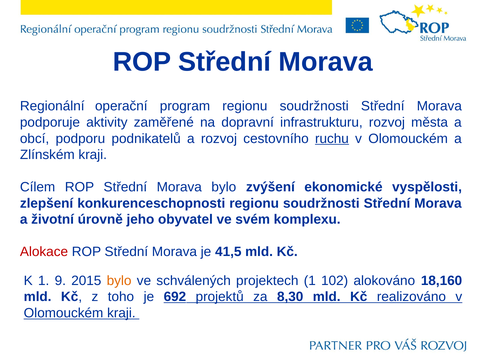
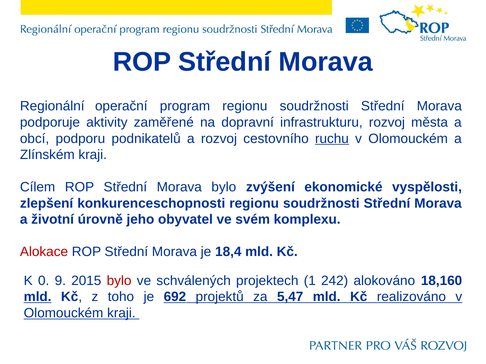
41,5: 41,5 -> 18,4 (228, 252)
K 1: 1 -> 0 (44, 281)
bylo colour: orange -> red (119, 281)
102: 102 -> 242 (335, 281)
mld underline: none -> present (38, 297)
8,30: 8,30 -> 5,47 (290, 297)
